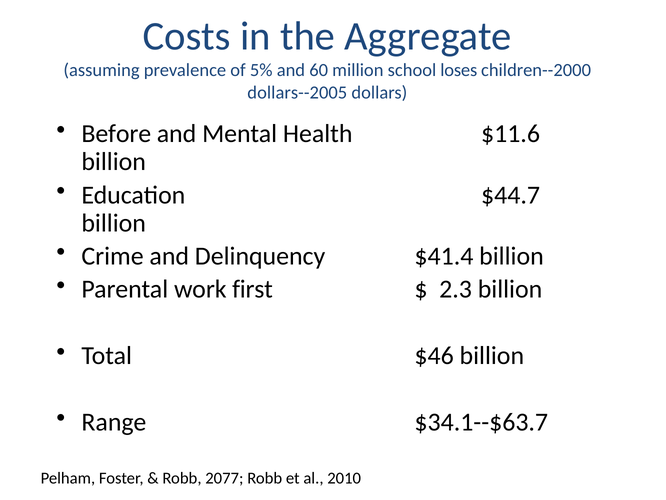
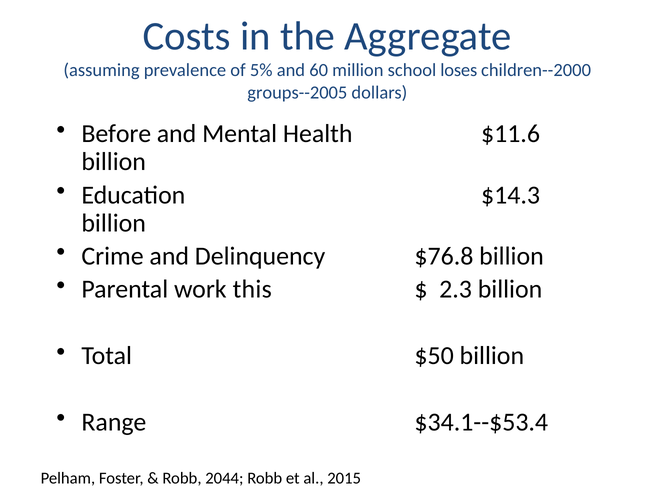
dollars--2005: dollars--2005 -> groups--2005 (297, 92)
$44.7: $44.7 -> $14.3 (511, 195)
$41.4: $41.4 -> $76.8 (444, 256)
first: first -> this (252, 289)
$46: $46 -> $50 (434, 355)
$34.1--$63.7: $34.1--$63.7 -> $34.1--$53.4 (481, 422)
2077: 2077 -> 2044 (224, 478)
2010: 2010 -> 2015 (344, 478)
